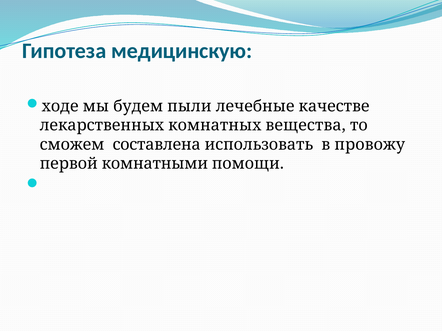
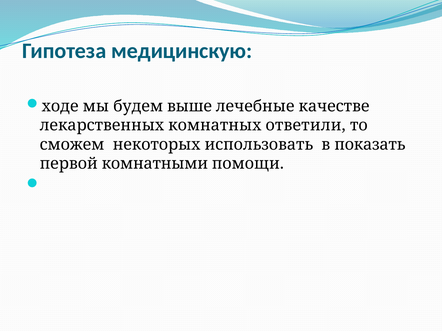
пыли: пыли -> выше (190, 106)
вещества: вещества -> ответили (306, 126)
составлена: составлена -> некоторых (157, 145)
провожу: провожу -> показать (370, 145)
